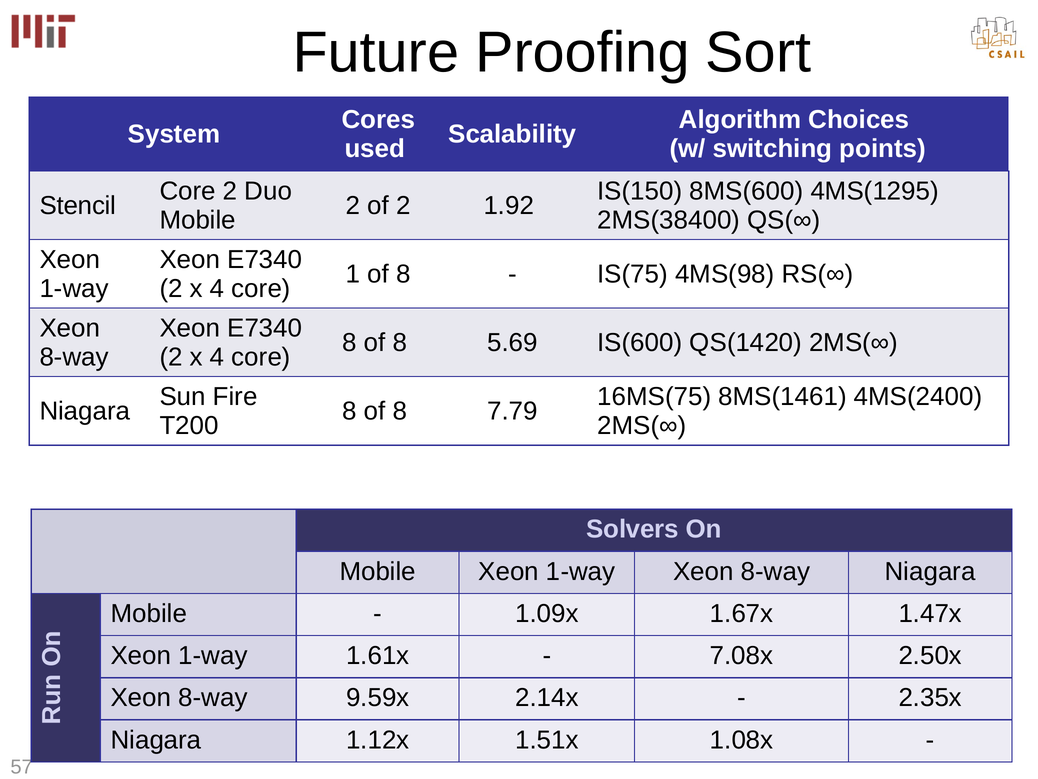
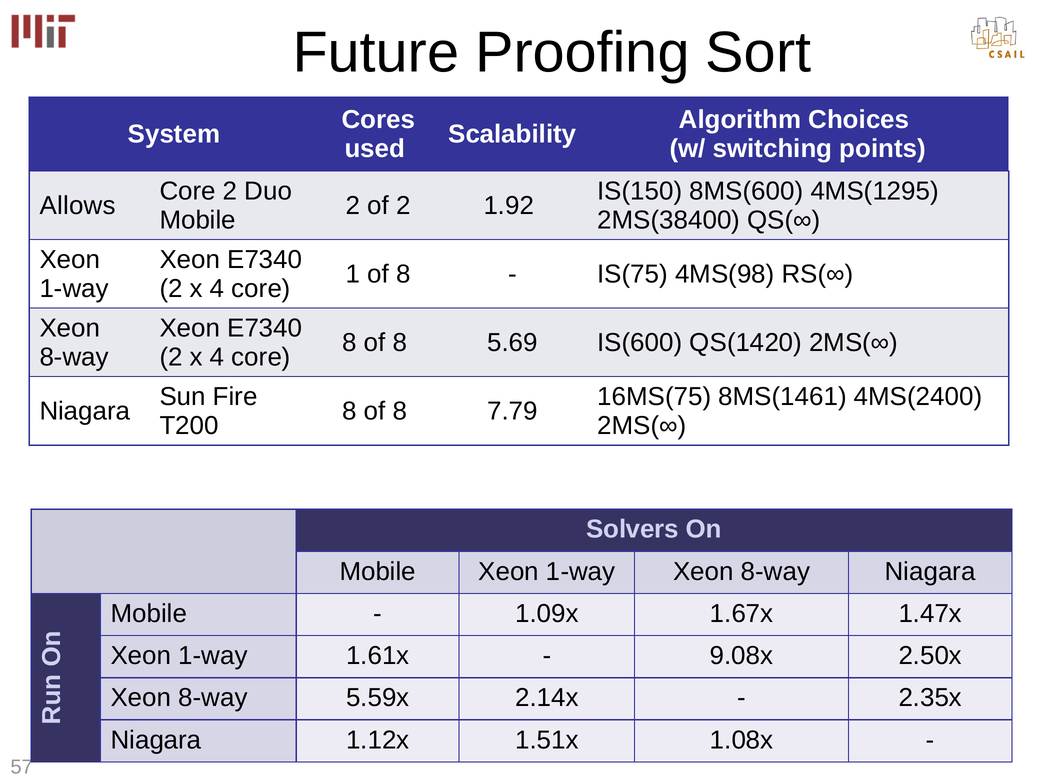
Stencil: Stencil -> Allows (78, 205)
7.08x: 7.08x -> 9.08x (742, 655)
9.59x: 9.59x -> 5.59x (378, 697)
